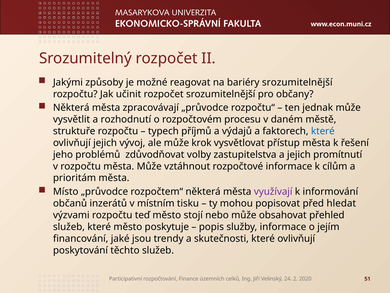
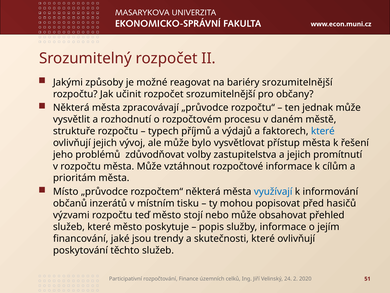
krok: krok -> bylo (201, 143)
využívají colour: purple -> blue (273, 191)
hledat: hledat -> hasičů (341, 203)
